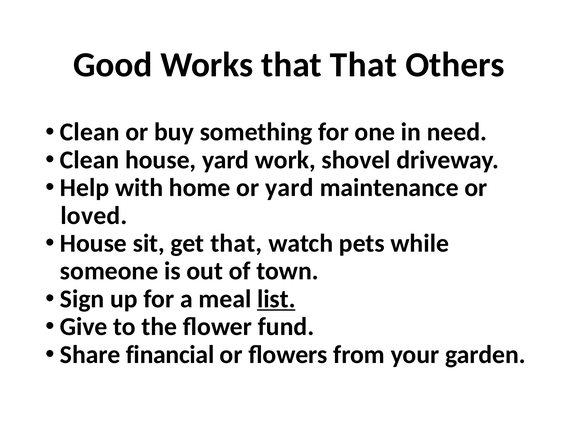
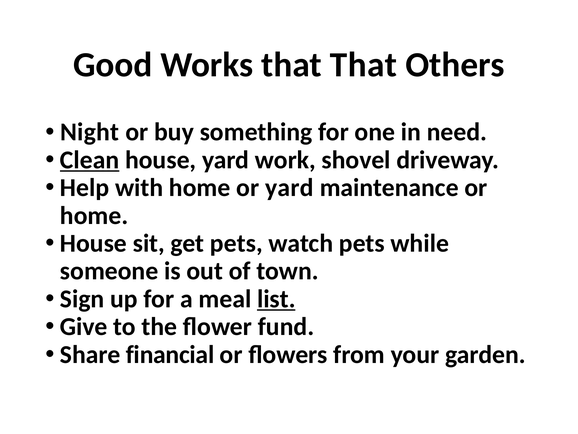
Clean: Clean -> Night (90, 132)
Clean underline: none -> present (90, 160)
loved: loved -> home (94, 215)
get that: that -> pets (236, 243)
